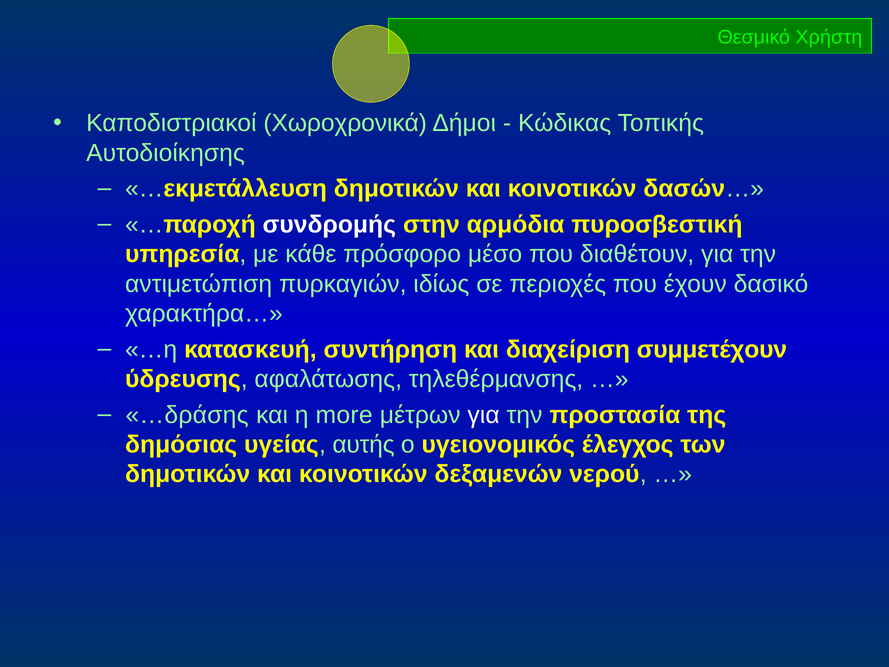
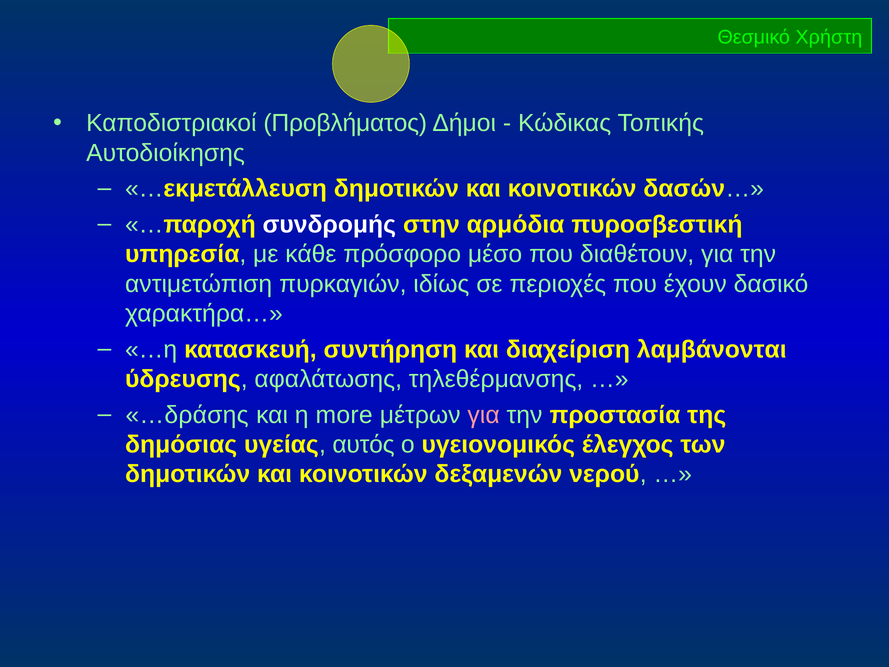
Χωροχρονικά: Χωροχρονικά -> Προβλήματος (345, 123)
συμμετέχουν: συμμετέχουν -> λαμβάνονται (712, 349)
για colour: white -> pink (484, 415)
αυτής: αυτής -> αυτός (363, 444)
